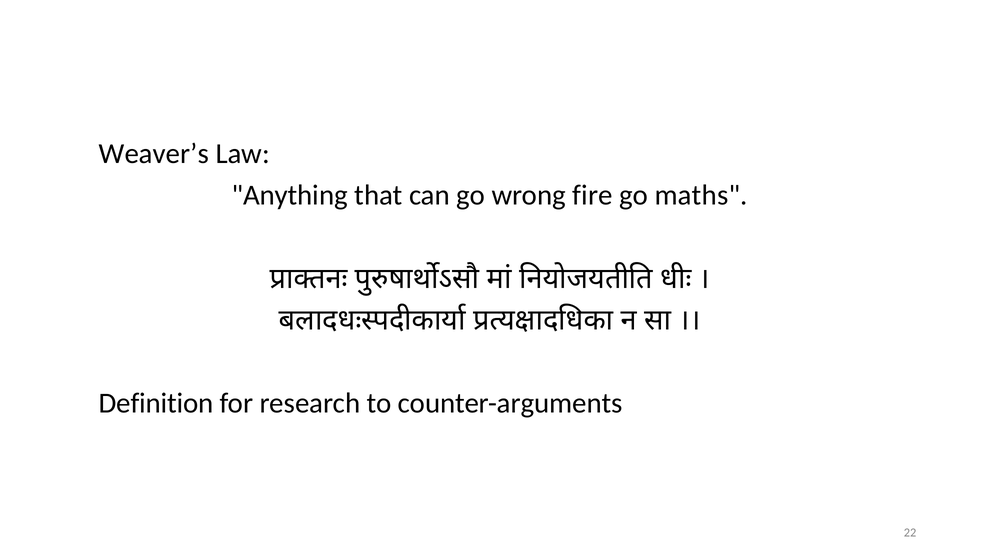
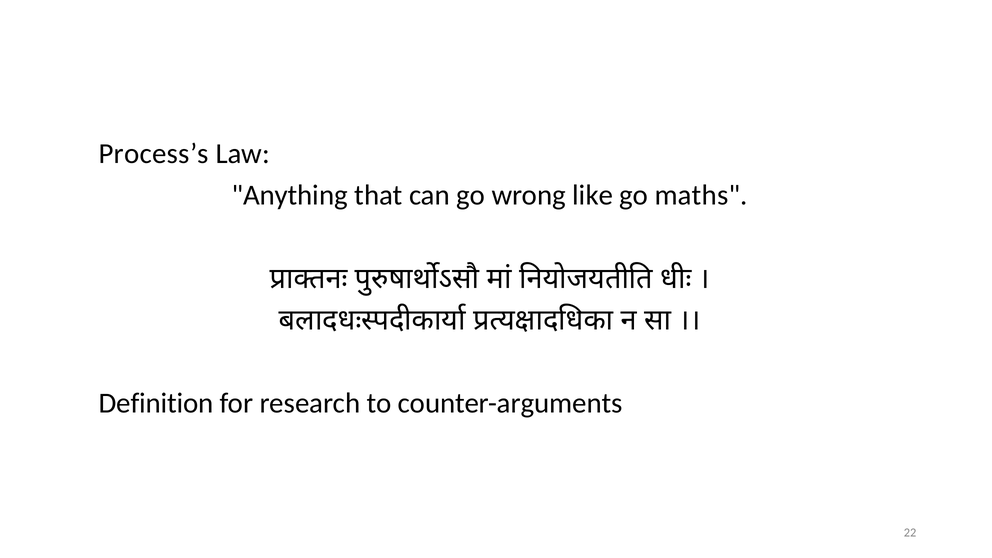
Weaver’s: Weaver’s -> Process’s (154, 154)
fire: fire -> like (593, 195)
